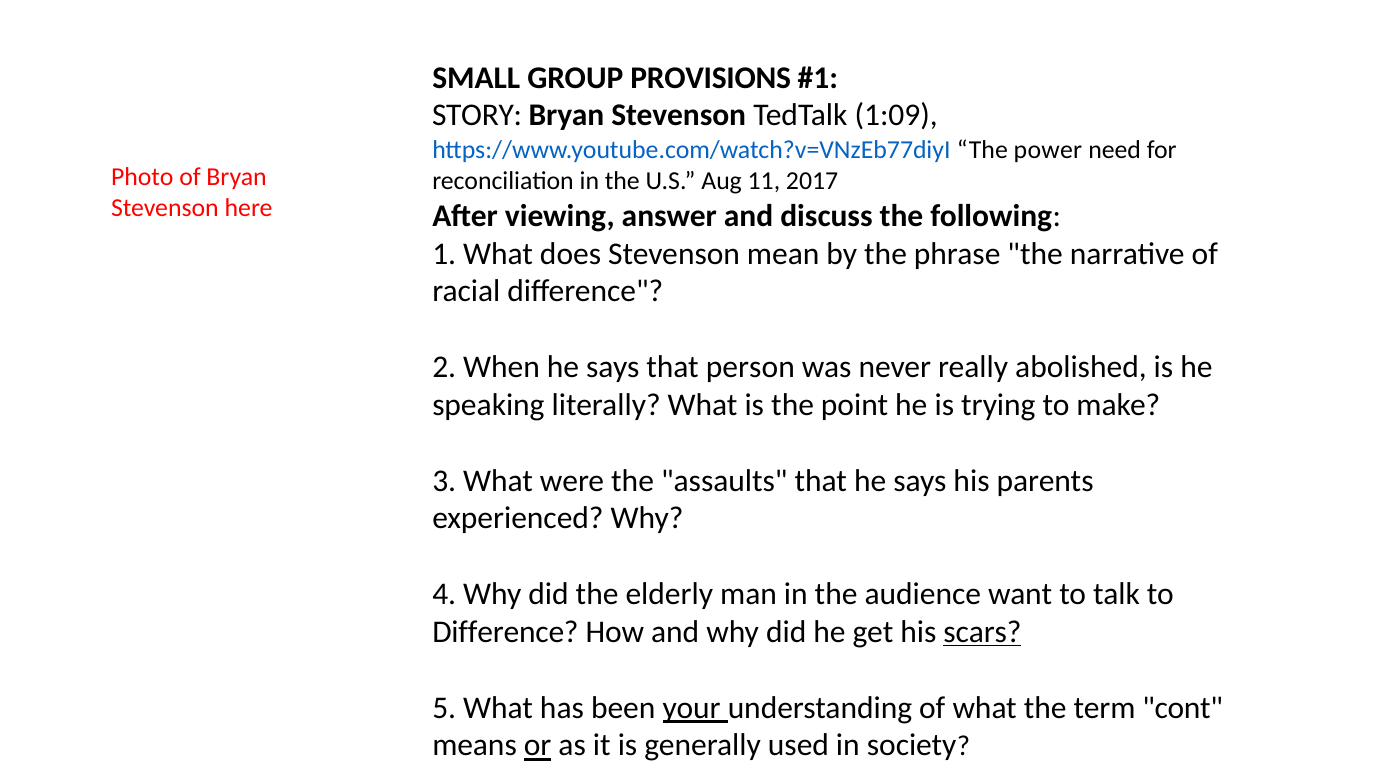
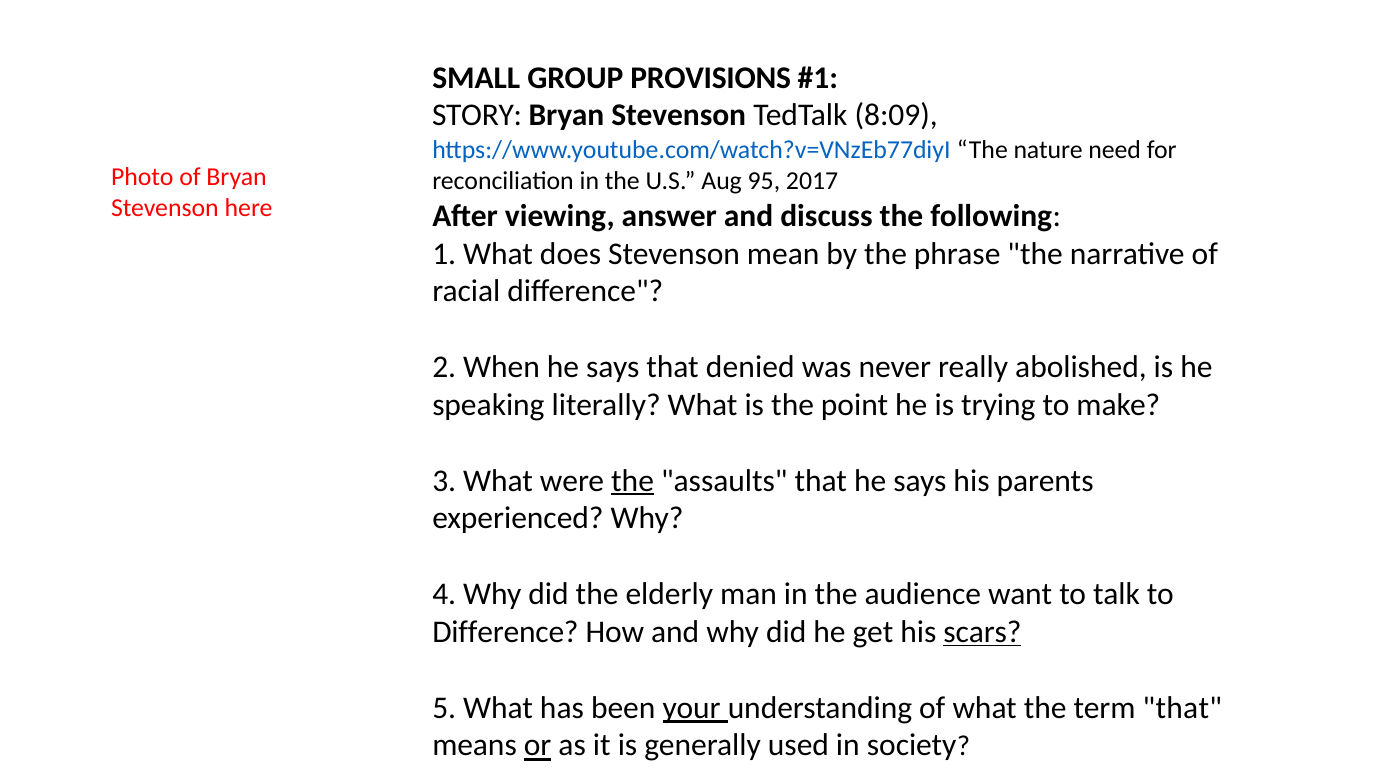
1:09: 1:09 -> 8:09 (896, 116)
power: power -> nature (1048, 150)
11: 11 -> 95 (764, 181)
person: person -> denied (750, 367)
the underline: none -> present (633, 481)
term cont: cont -> that (1182, 708)
